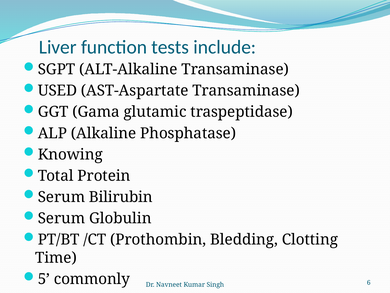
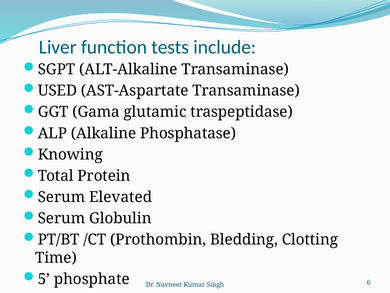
Bilirubin: Bilirubin -> Elevated (121, 197)
commonly: commonly -> phosphate (92, 279)
